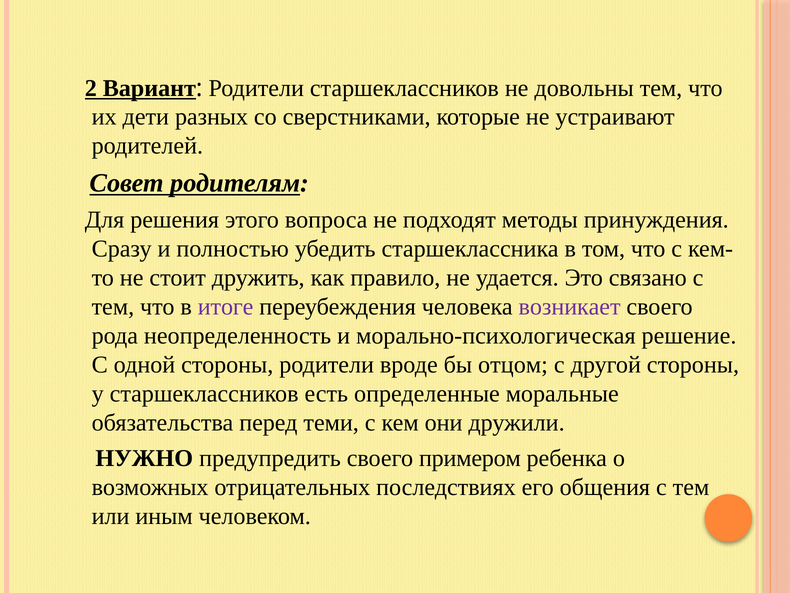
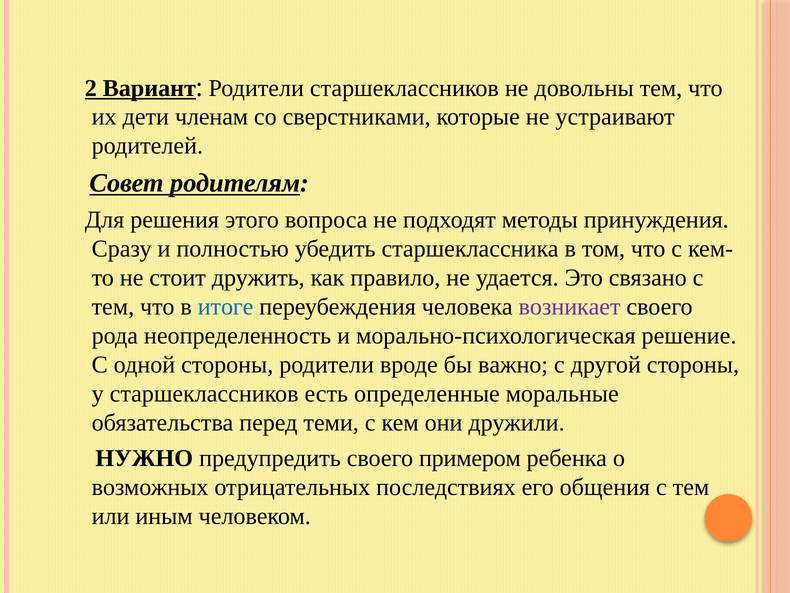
разных: разных -> членам (212, 117)
итоге colour: purple -> blue (226, 306)
отцом: отцом -> важно (513, 364)
